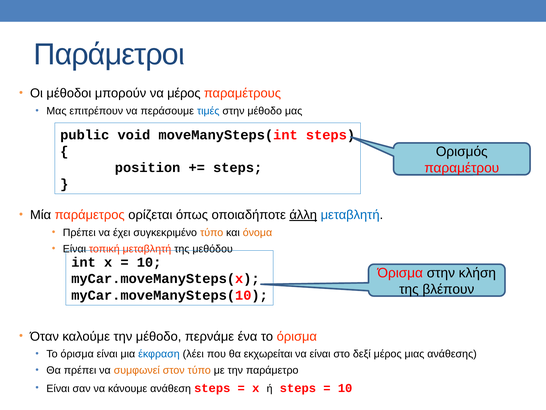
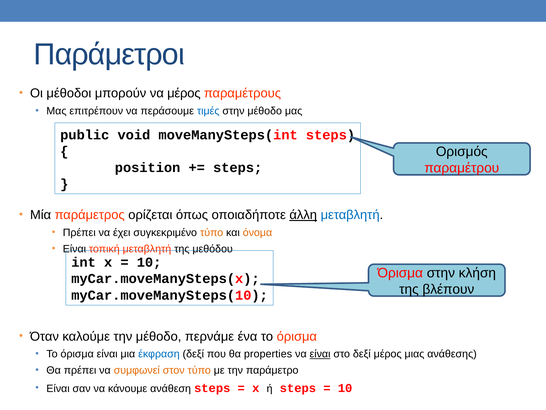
έκφραση λέει: λέει -> δεξί (193, 354)
εκχωρείται: εκχωρείται -> properties (268, 354)
είναι underline: none -> present (320, 354)
